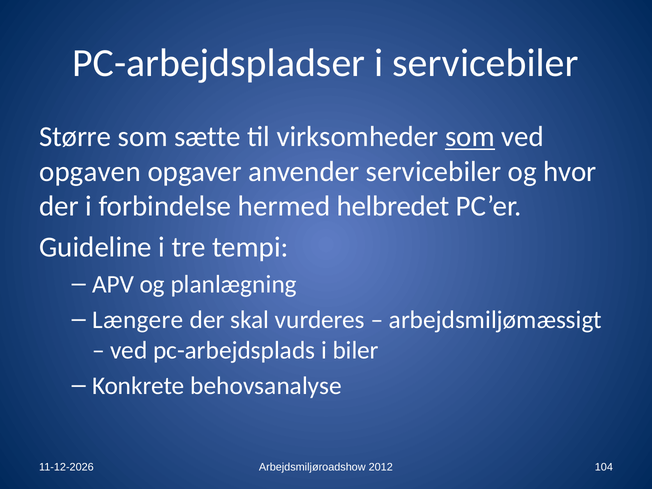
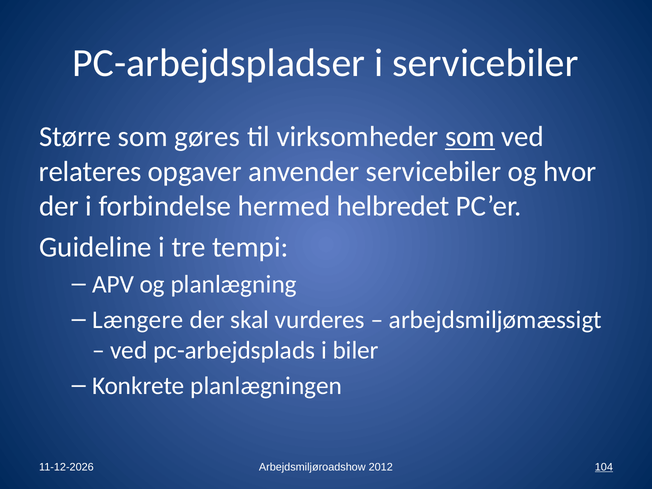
sætte: sætte -> gøres (207, 137)
opgaven: opgaven -> relateres (90, 172)
behovsanalyse: behovsanalyse -> planlægningen (266, 386)
104 underline: none -> present (604, 467)
